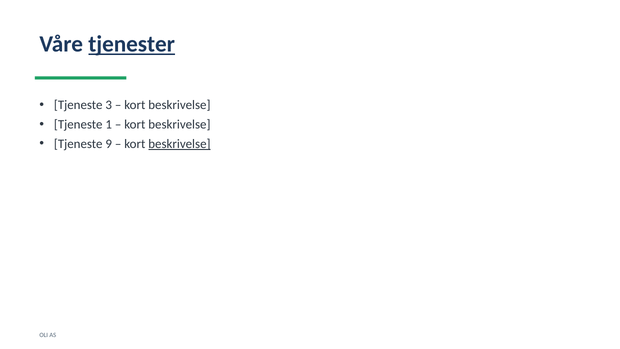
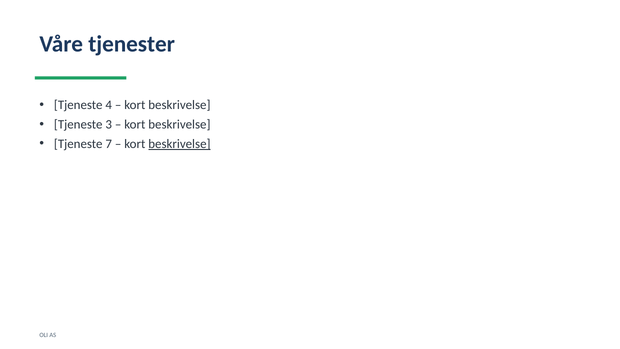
tjenester underline: present -> none (132, 44)
3: 3 -> 4 (109, 105)
1: 1 -> 3 (109, 124)
9: 9 -> 7 (109, 144)
